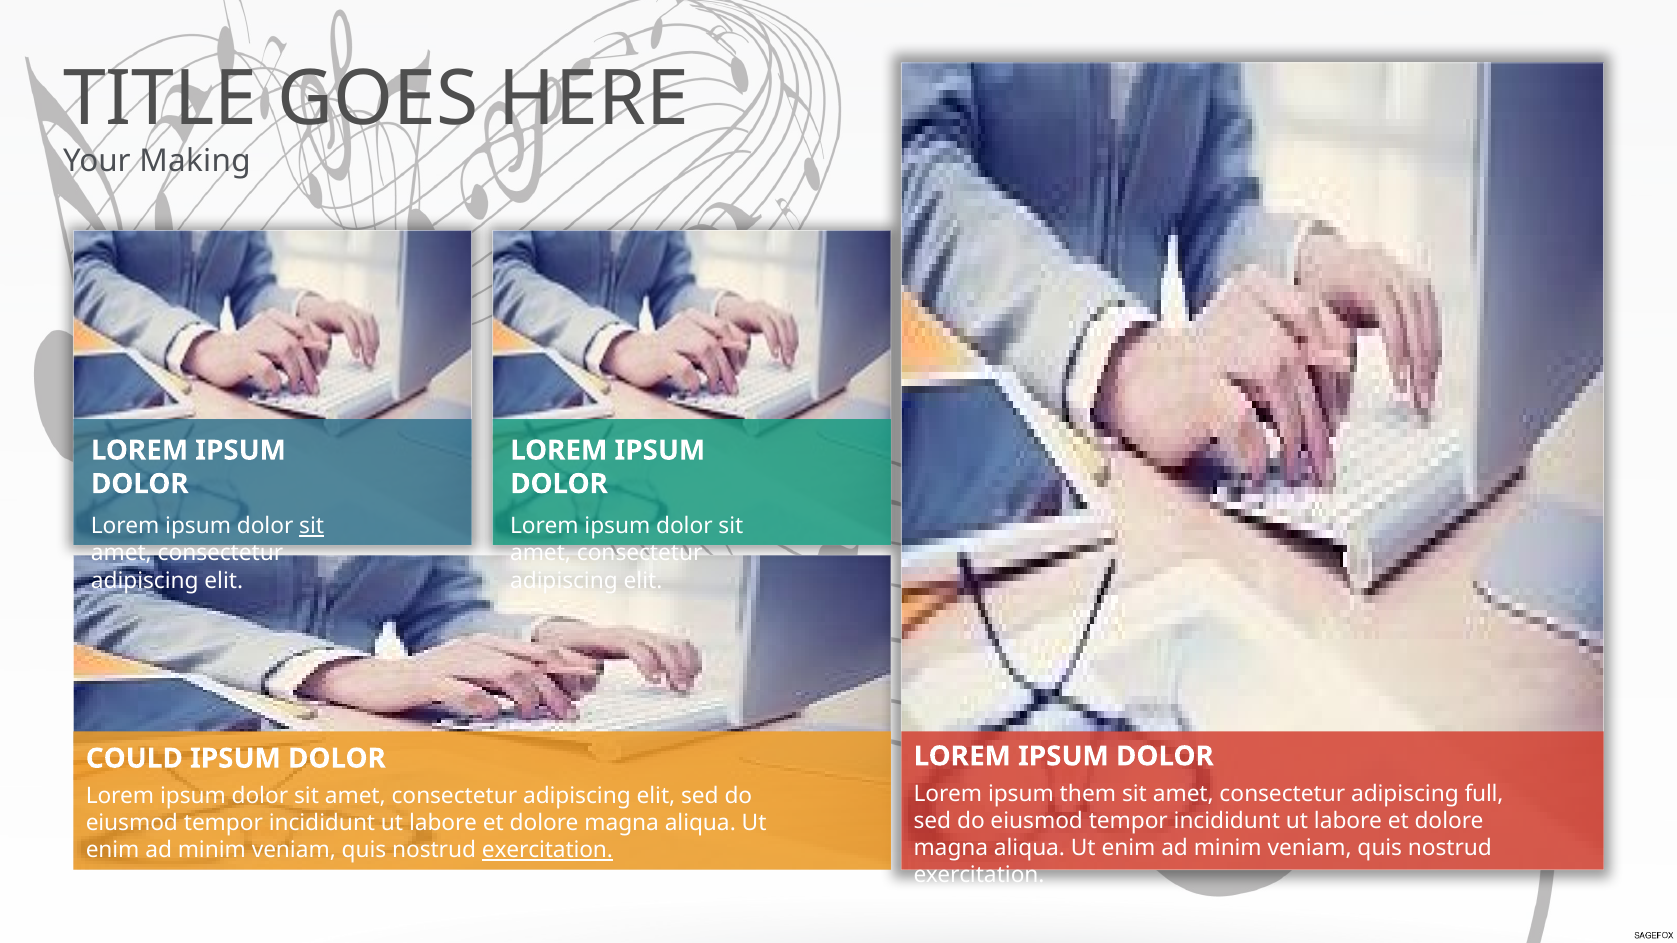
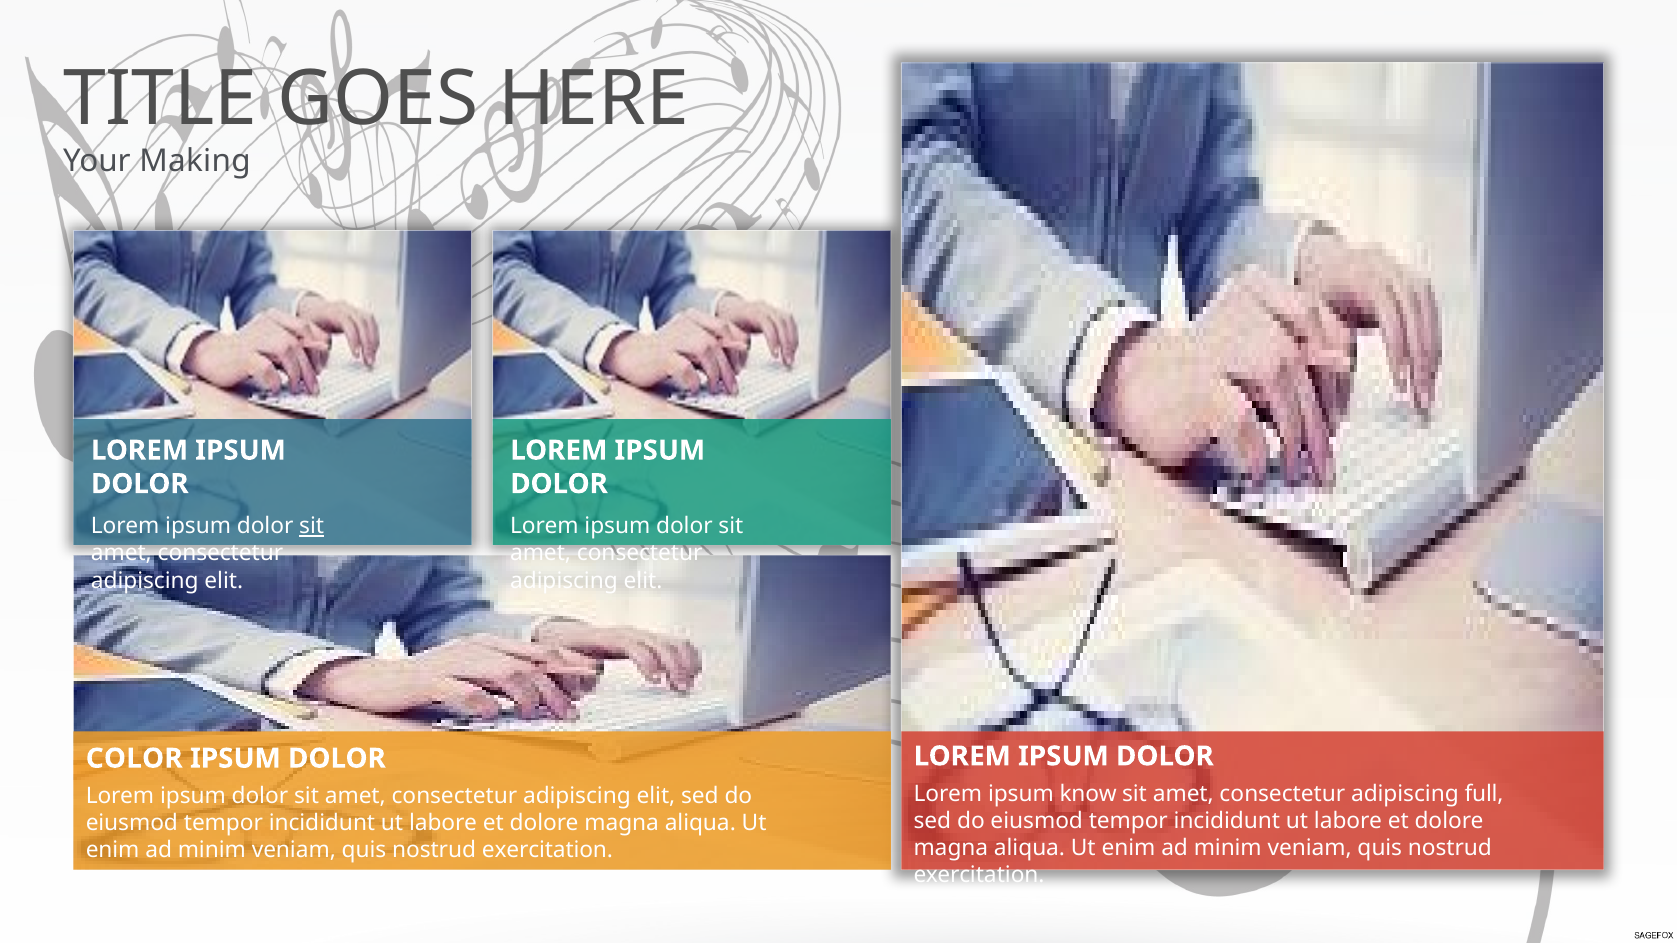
COULD: COULD -> COLOR (134, 759)
them: them -> know (1088, 794)
exercitation underline: present -> none (547, 851)
